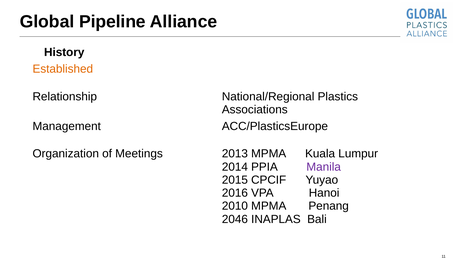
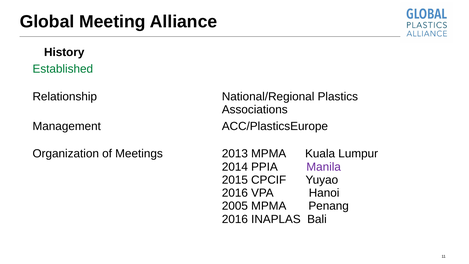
Pipeline: Pipeline -> Meeting (112, 22)
Established colour: orange -> green (63, 69)
2010: 2010 -> 2005 (235, 206)
2046: 2046 -> 2016 (235, 219)
